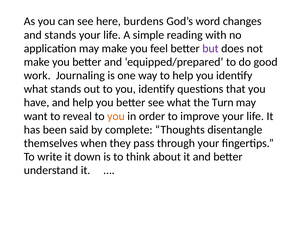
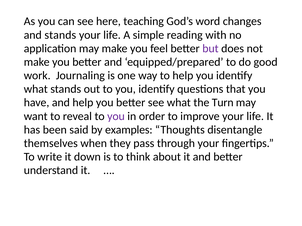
burdens: burdens -> teaching (144, 21)
you colour: orange -> purple (116, 116)
complete: complete -> examples (129, 130)
